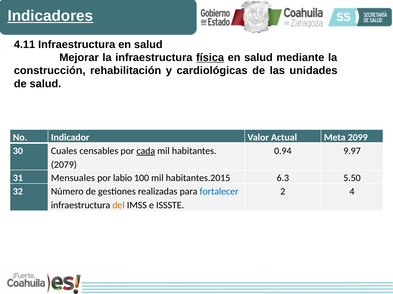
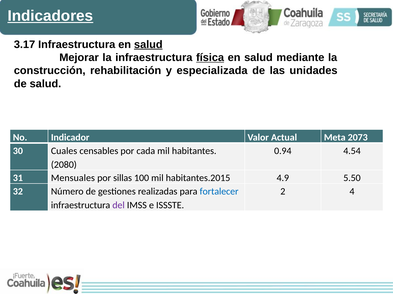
4.11: 4.11 -> 3.17 (25, 45)
salud underline: none -> present (148, 45)
cardiológicas: cardiológicas -> especializada (212, 71)
2099: 2099 -> 2073 (358, 138)
cada underline: present -> none (146, 151)
9.97: 9.97 -> 4.54 (352, 151)
2079: 2079 -> 2080 (64, 165)
labio: labio -> sillas (123, 178)
6.3: 6.3 -> 4.9 (283, 178)
del colour: orange -> purple (119, 206)
